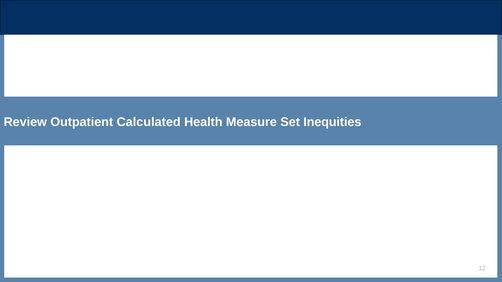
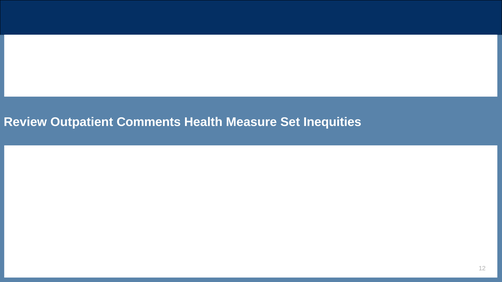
Calculated: Calculated -> Comments (149, 122)
